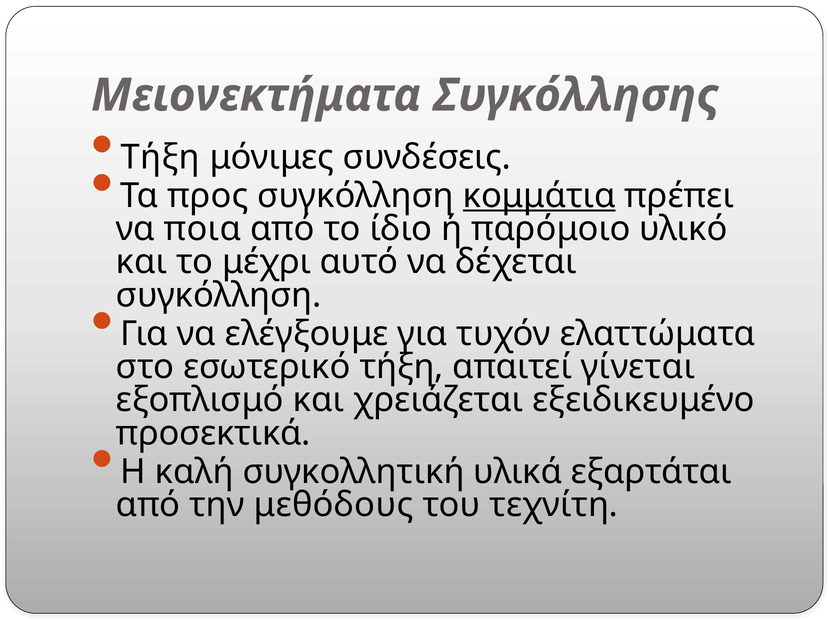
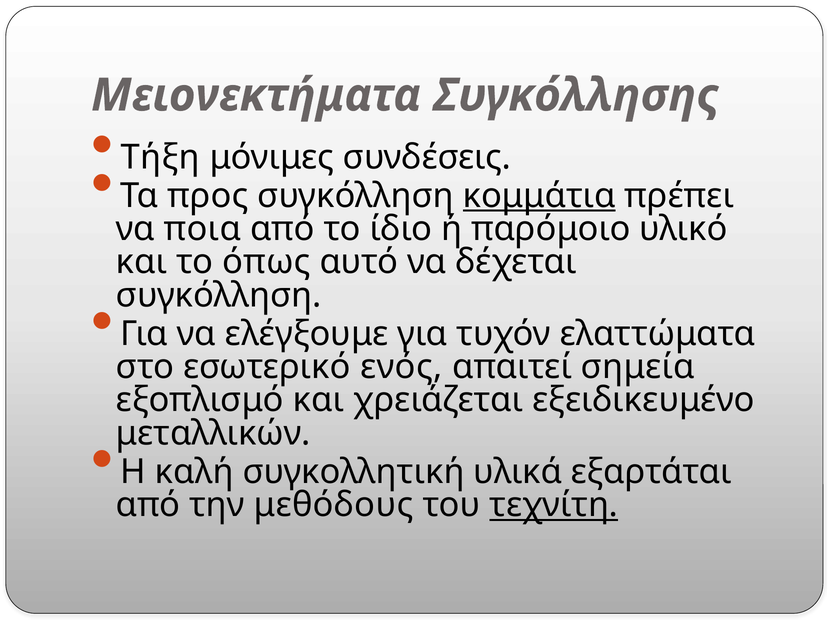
μέχρι: μέχρι -> όπως (266, 262)
εσωτερικό τήξη: τήξη -> ενός (401, 367)
γίνεται: γίνεται -> σημεία (638, 367)
προσεκτικά: προσεκτικά -> μεταλλικών (213, 433)
τεχνίτη underline: none -> present (554, 505)
